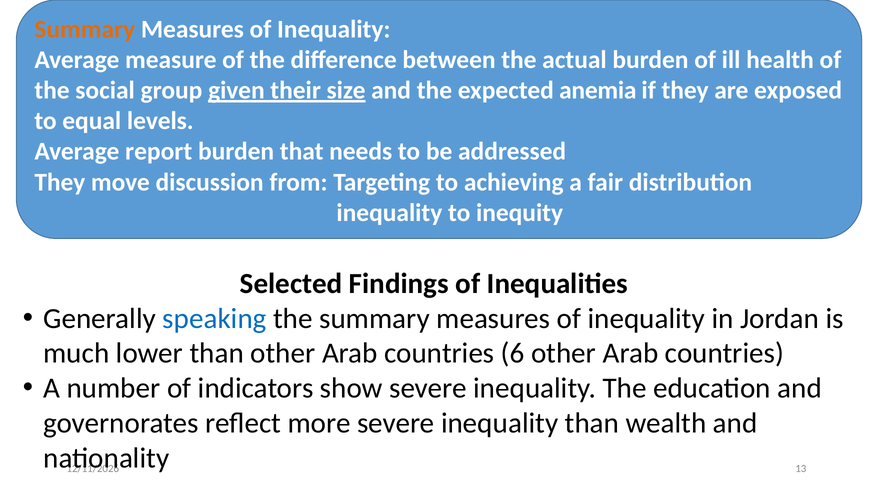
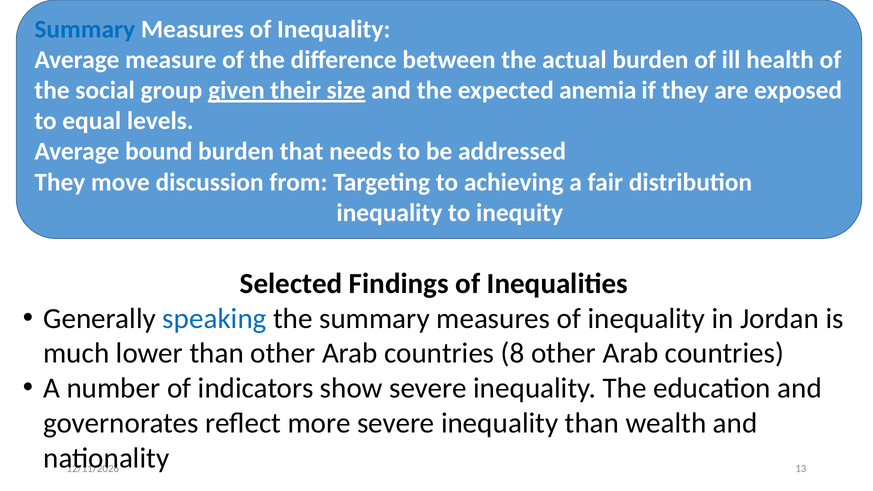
Summary colour: orange -> blue (85, 29)
report: report -> bound (159, 152)
6: 6 -> 8 (513, 353)
